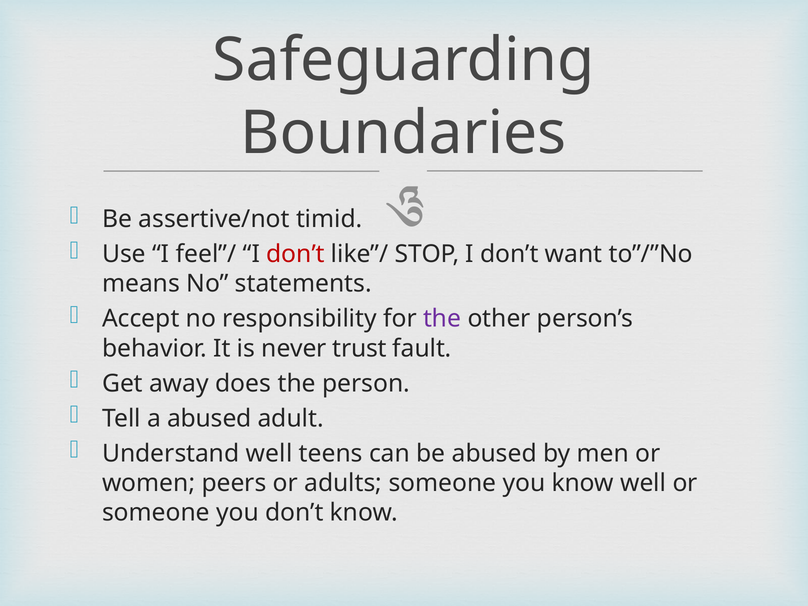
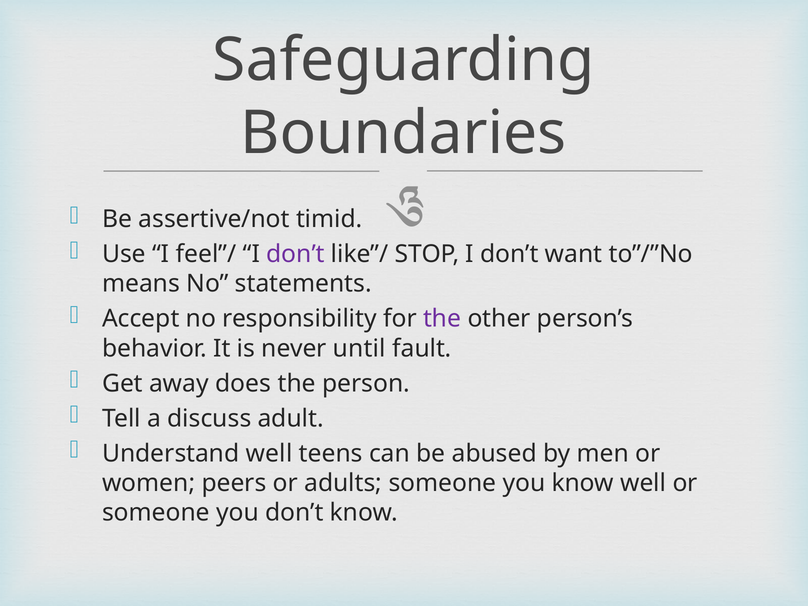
don’t colour: red -> purple (296, 254)
trust: trust -> until (359, 348)
a abused: abused -> discuss (209, 418)
